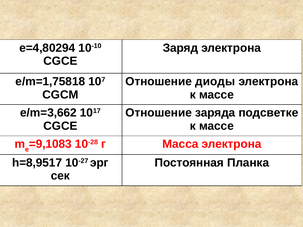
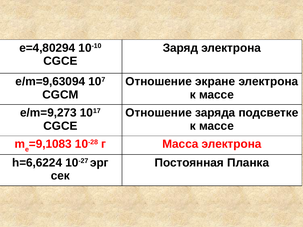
e/m=1,75818: e/m=1,75818 -> e/m=9,63094 (50, 82)
диоды: диоды -> экране (215, 82)
e/m=3,662: e/m=3,662 -> e/m=9,273 (48, 113)
h=8,9517: h=8,9517 -> h=6,6224 (37, 163)
